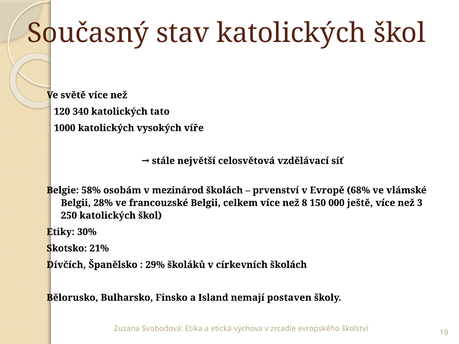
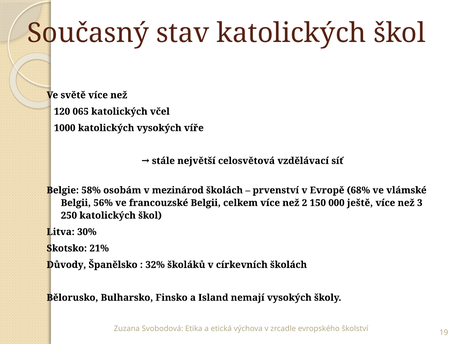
340: 340 -> 065 (81, 112)
tato: tato -> včel (160, 112)
28%: 28% -> 56% (103, 203)
8: 8 -> 2 (304, 203)
Etiky: Etiky -> Litva (61, 232)
Dívčích: Dívčích -> Důvody (66, 265)
29%: 29% -> 32% (155, 265)
nemají postaven: postaven -> vysokých (289, 298)
